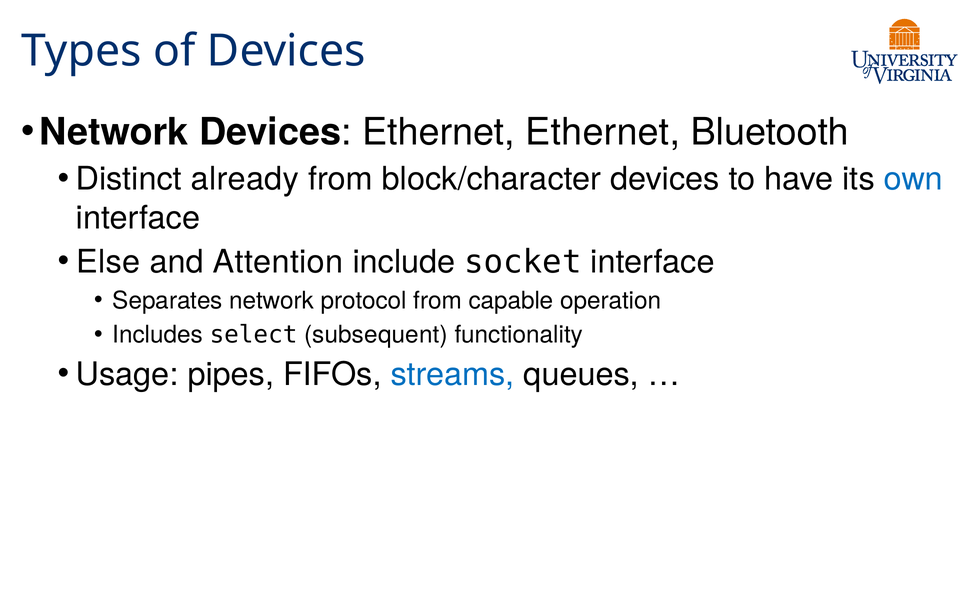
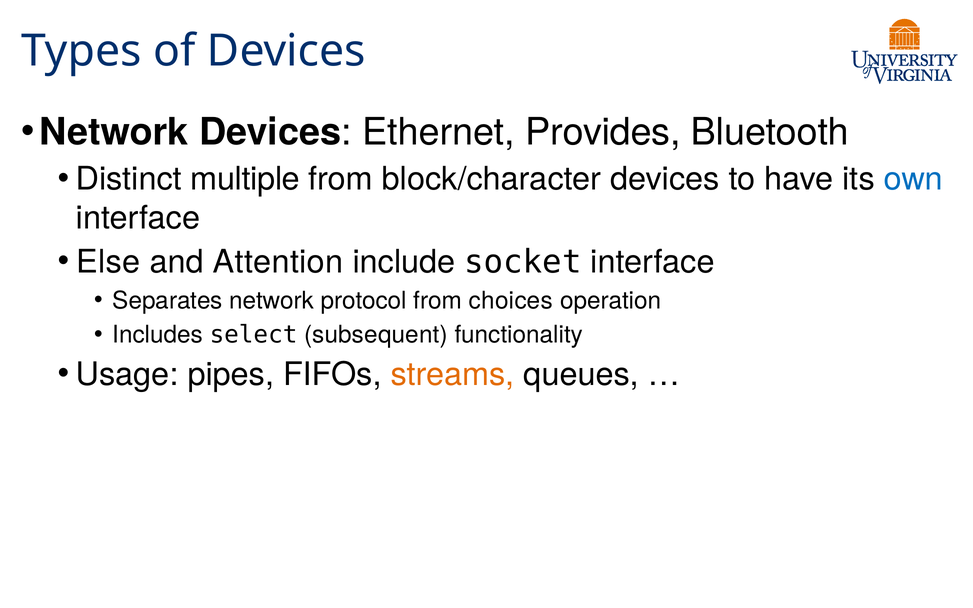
Ethernet Ethernet: Ethernet -> Provides (603, 132)
already: already -> multiple (245, 179)
capable: capable -> choices (511, 301)
streams colour: blue -> orange (453, 375)
